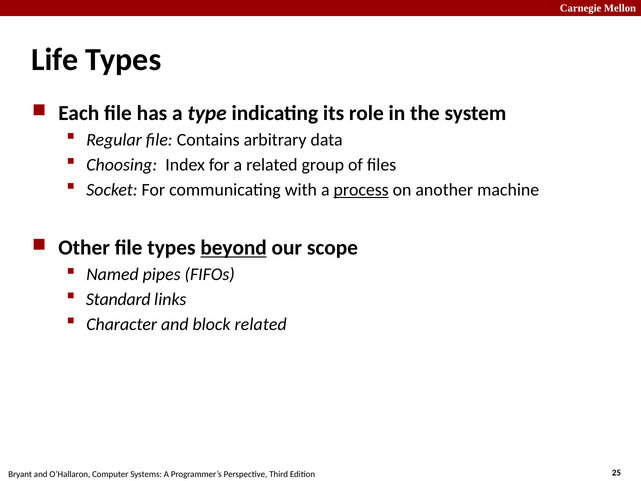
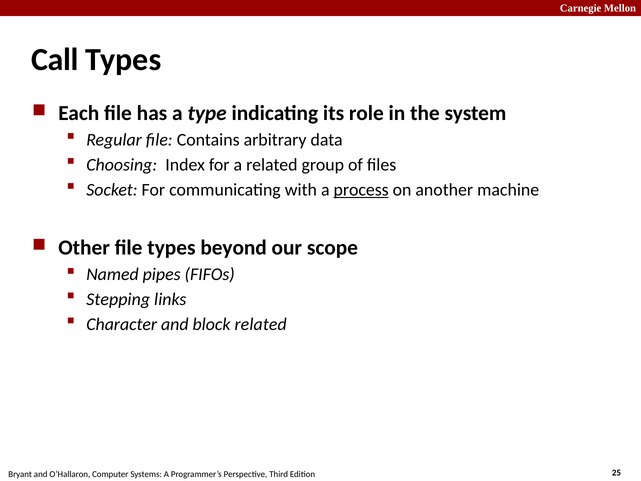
Life: Life -> Call (55, 59)
beyond underline: present -> none (234, 248)
Standard: Standard -> Stepping (118, 299)
